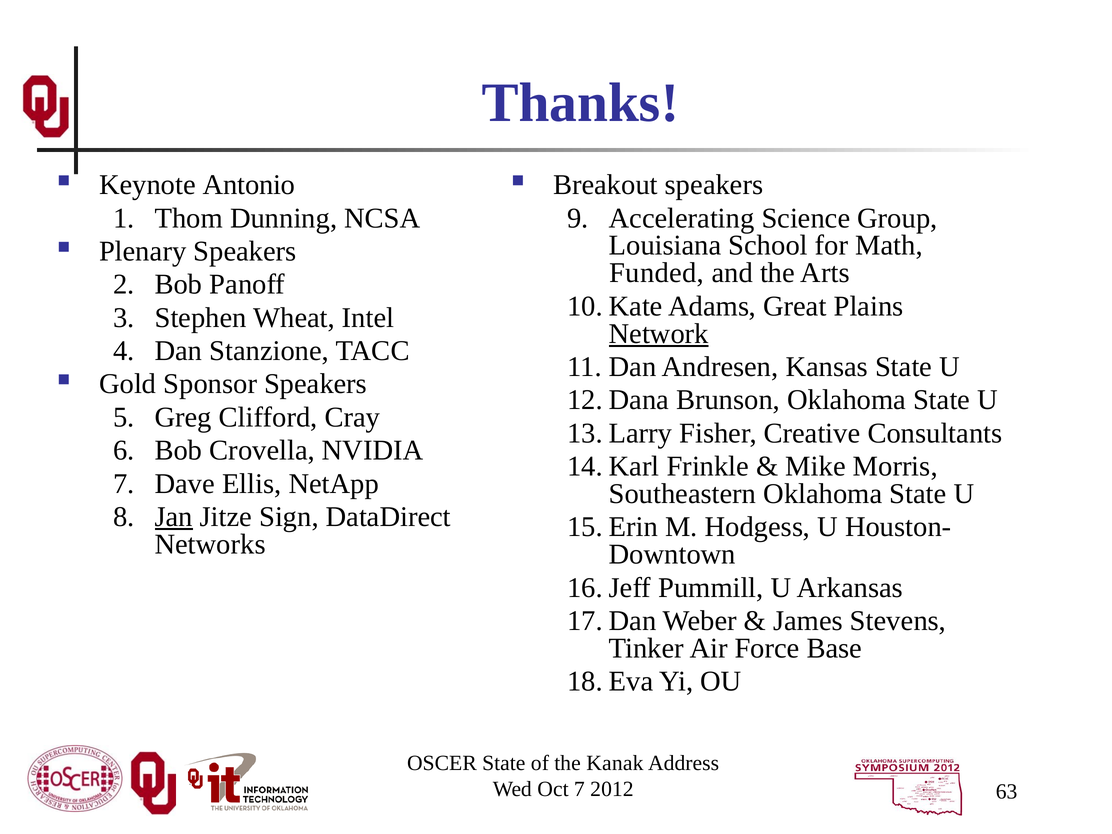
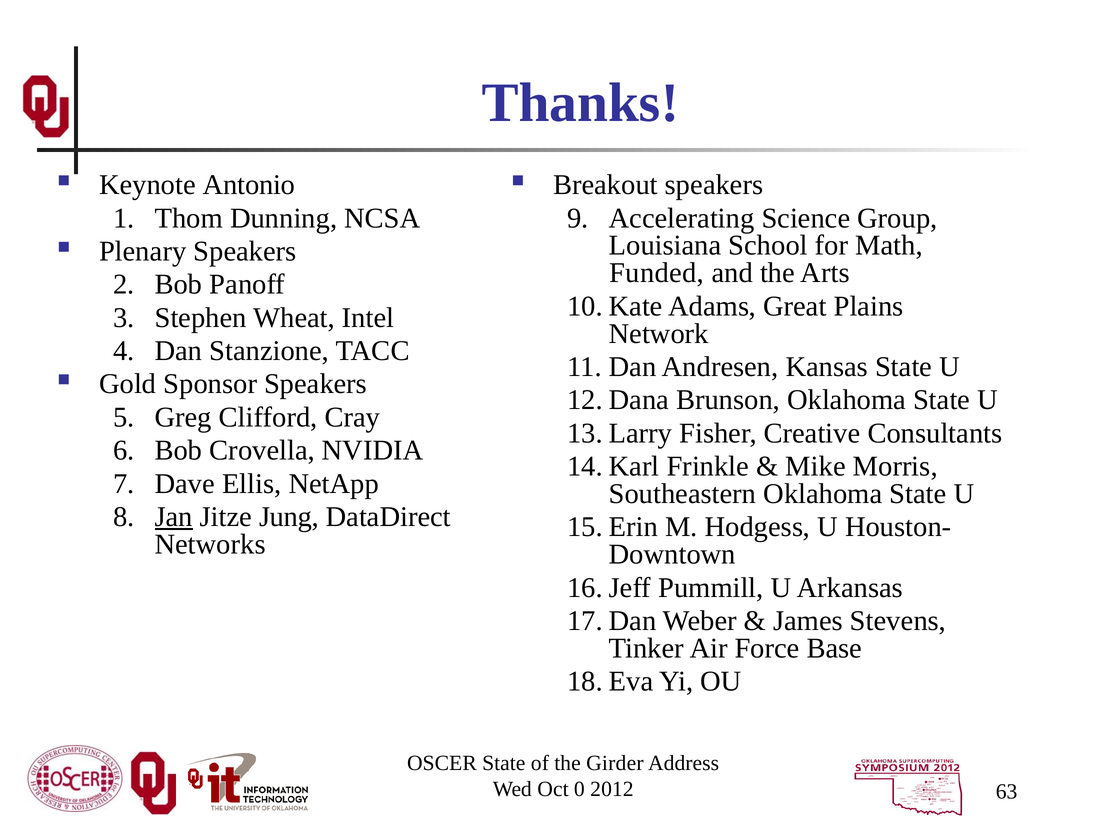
Network underline: present -> none (659, 334)
Sign: Sign -> Jung (289, 517)
Kanak: Kanak -> Girder (615, 763)
Oct 7: 7 -> 0 (579, 789)
